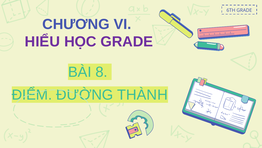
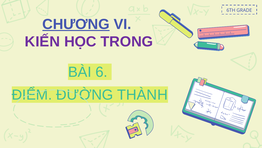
CHƯƠNG underline: none -> present (76, 24)
HIỂU: HIỂU -> KIẾN (42, 42)
HỌC GRADE: GRADE -> TRONG (127, 42)
8: 8 -> 6 (102, 72)
